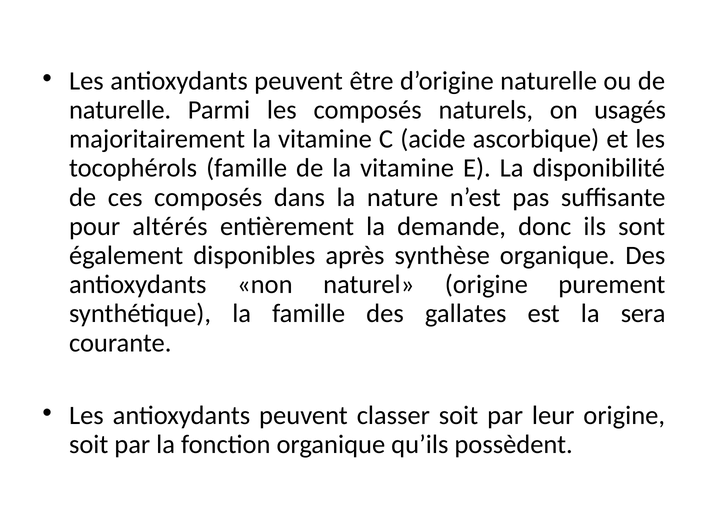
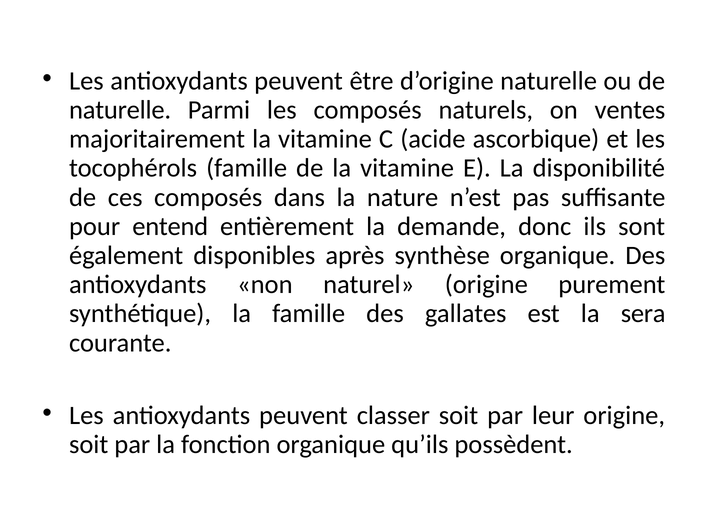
usagés: usagés -> ventes (630, 110)
altérés: altérés -> entend (170, 226)
